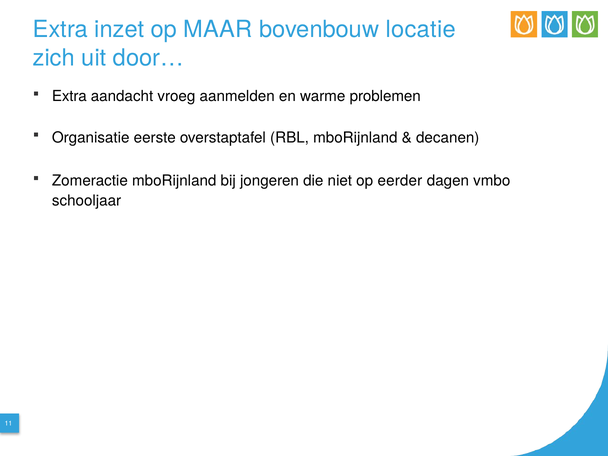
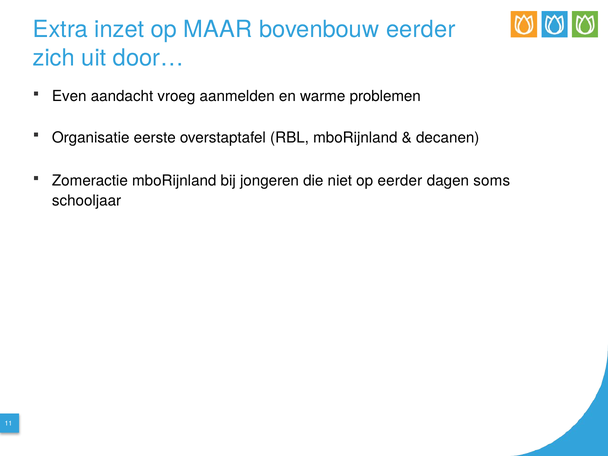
bovenbouw locatie: locatie -> eerder (421, 29)
Extra: Extra -> Even (69, 96)
vmbo: vmbo -> soms (492, 181)
